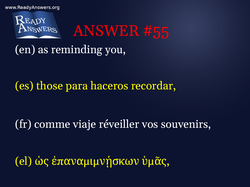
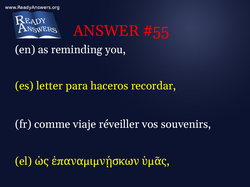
those: those -> letter (50, 86)
